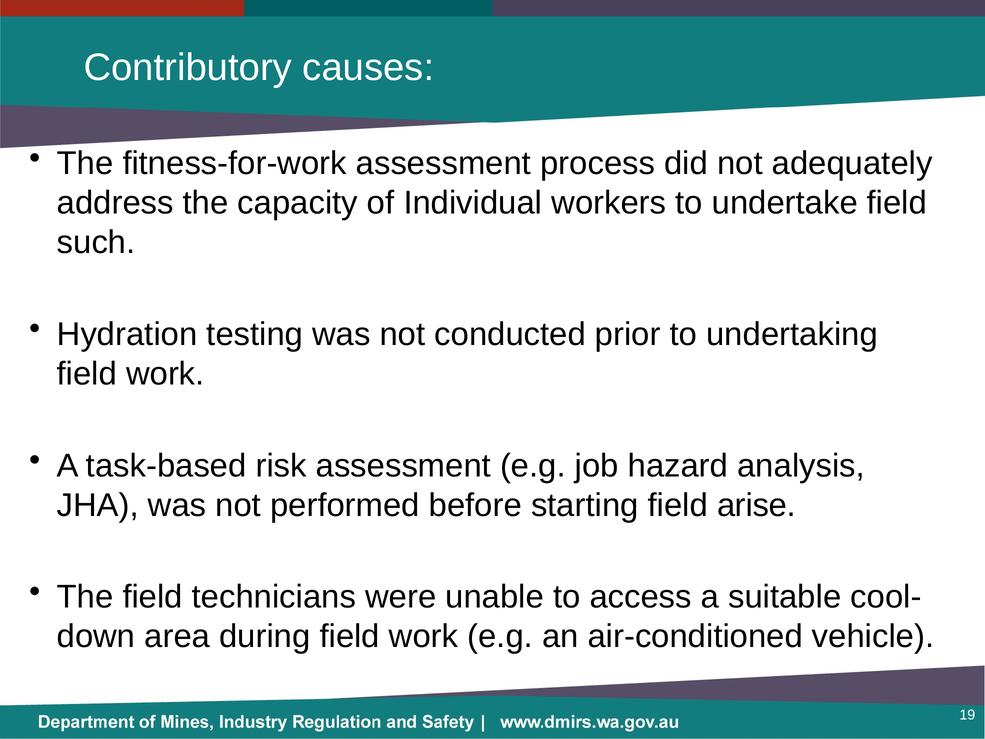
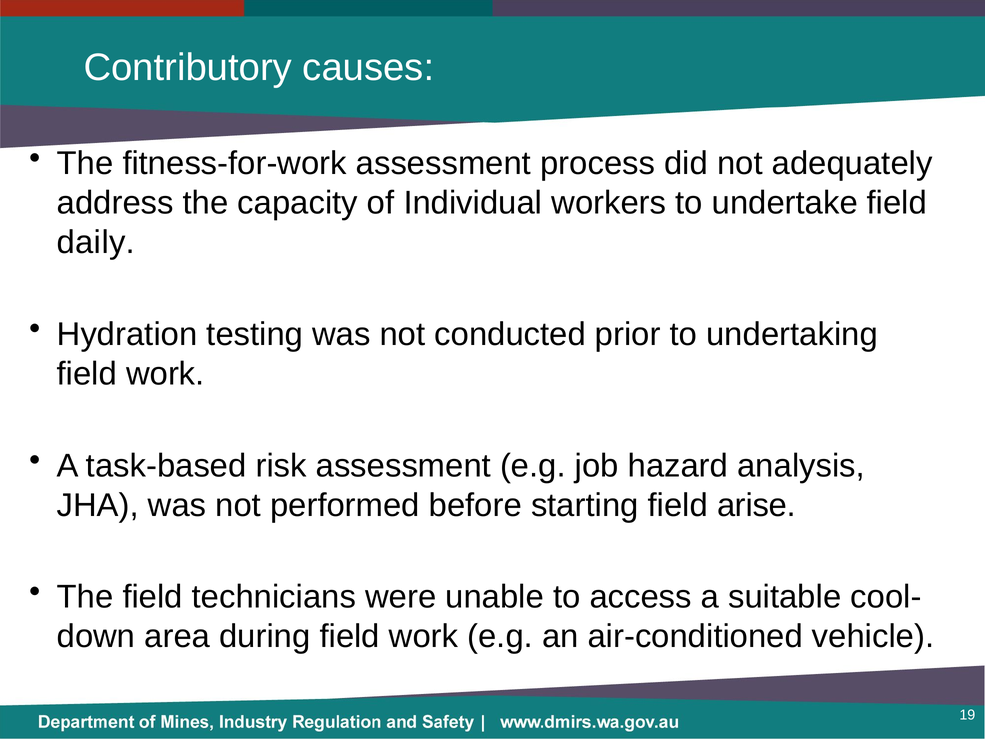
such: such -> daily (96, 242)
